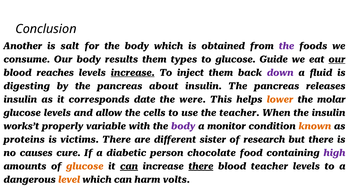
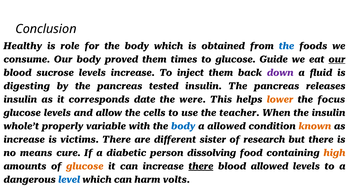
Another: Another -> Healthy (23, 46)
salt: salt -> role (70, 46)
the colour: purple -> blue (286, 46)
results: results -> proved (122, 59)
types: types -> times (184, 59)
reaches: reaches -> sucrose (55, 73)
increase underline: present -> none (133, 73)
about: about -> tested (164, 86)
molar: molar -> focus (331, 100)
works’t: works’t -> whole’t (21, 126)
body colour: purple -> blue (183, 126)
a monitor: monitor -> allowed (226, 126)
proteins: proteins -> increase (24, 140)
causes: causes -> means (36, 153)
chocolate: chocolate -> dissolving (212, 153)
high colour: purple -> orange (334, 153)
can underline: present -> none (129, 166)
blood teacher: teacher -> allowed (270, 166)
level colour: orange -> blue (69, 180)
